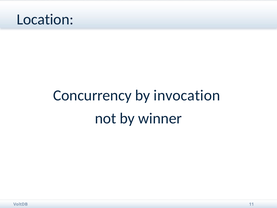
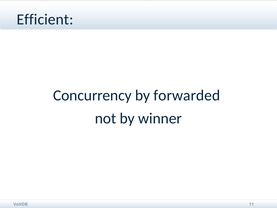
Location: Location -> Efficient (45, 19)
invocation: invocation -> forwarded (187, 95)
